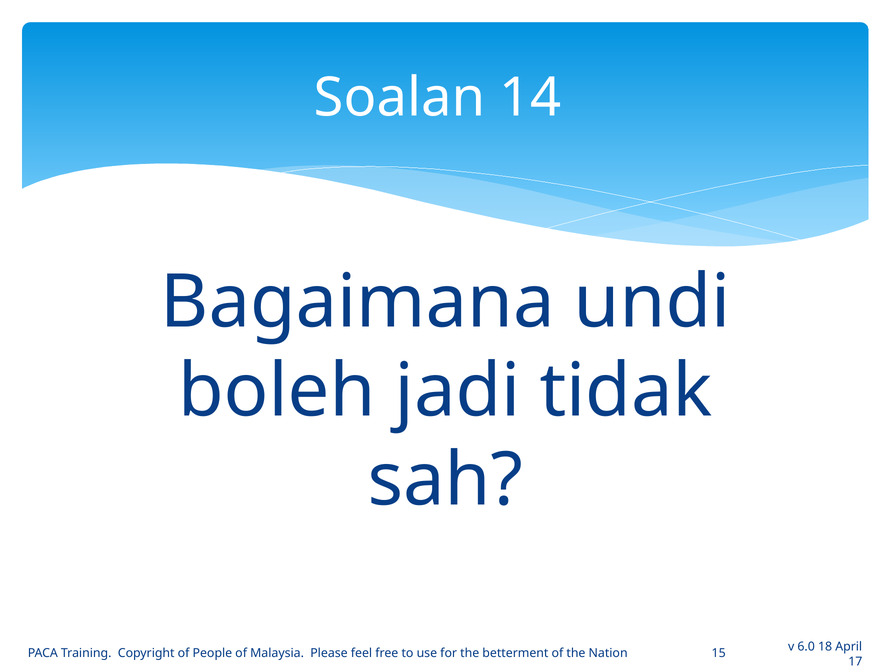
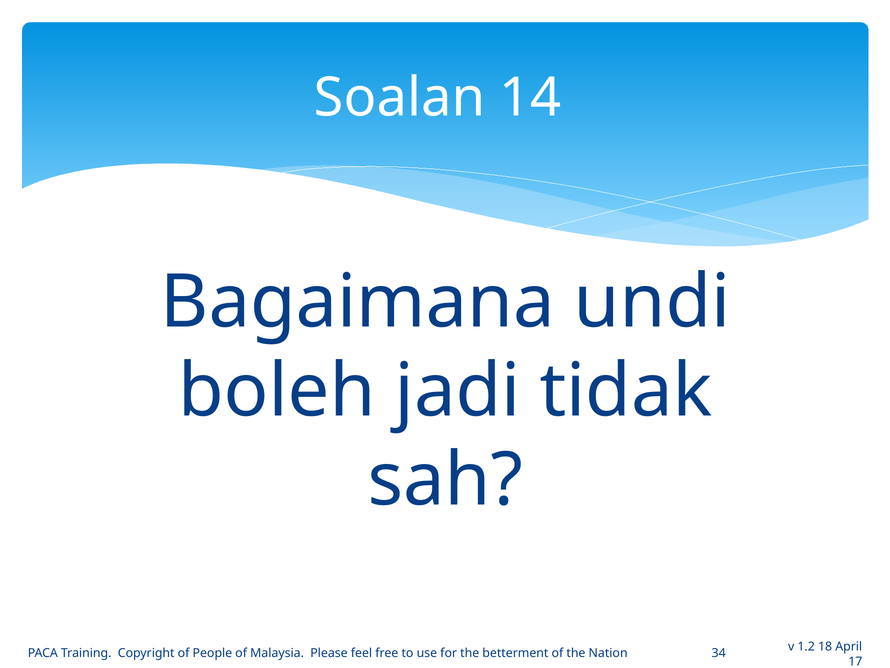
6.0: 6.0 -> 1.2 (806, 646)
15: 15 -> 34 (719, 653)
